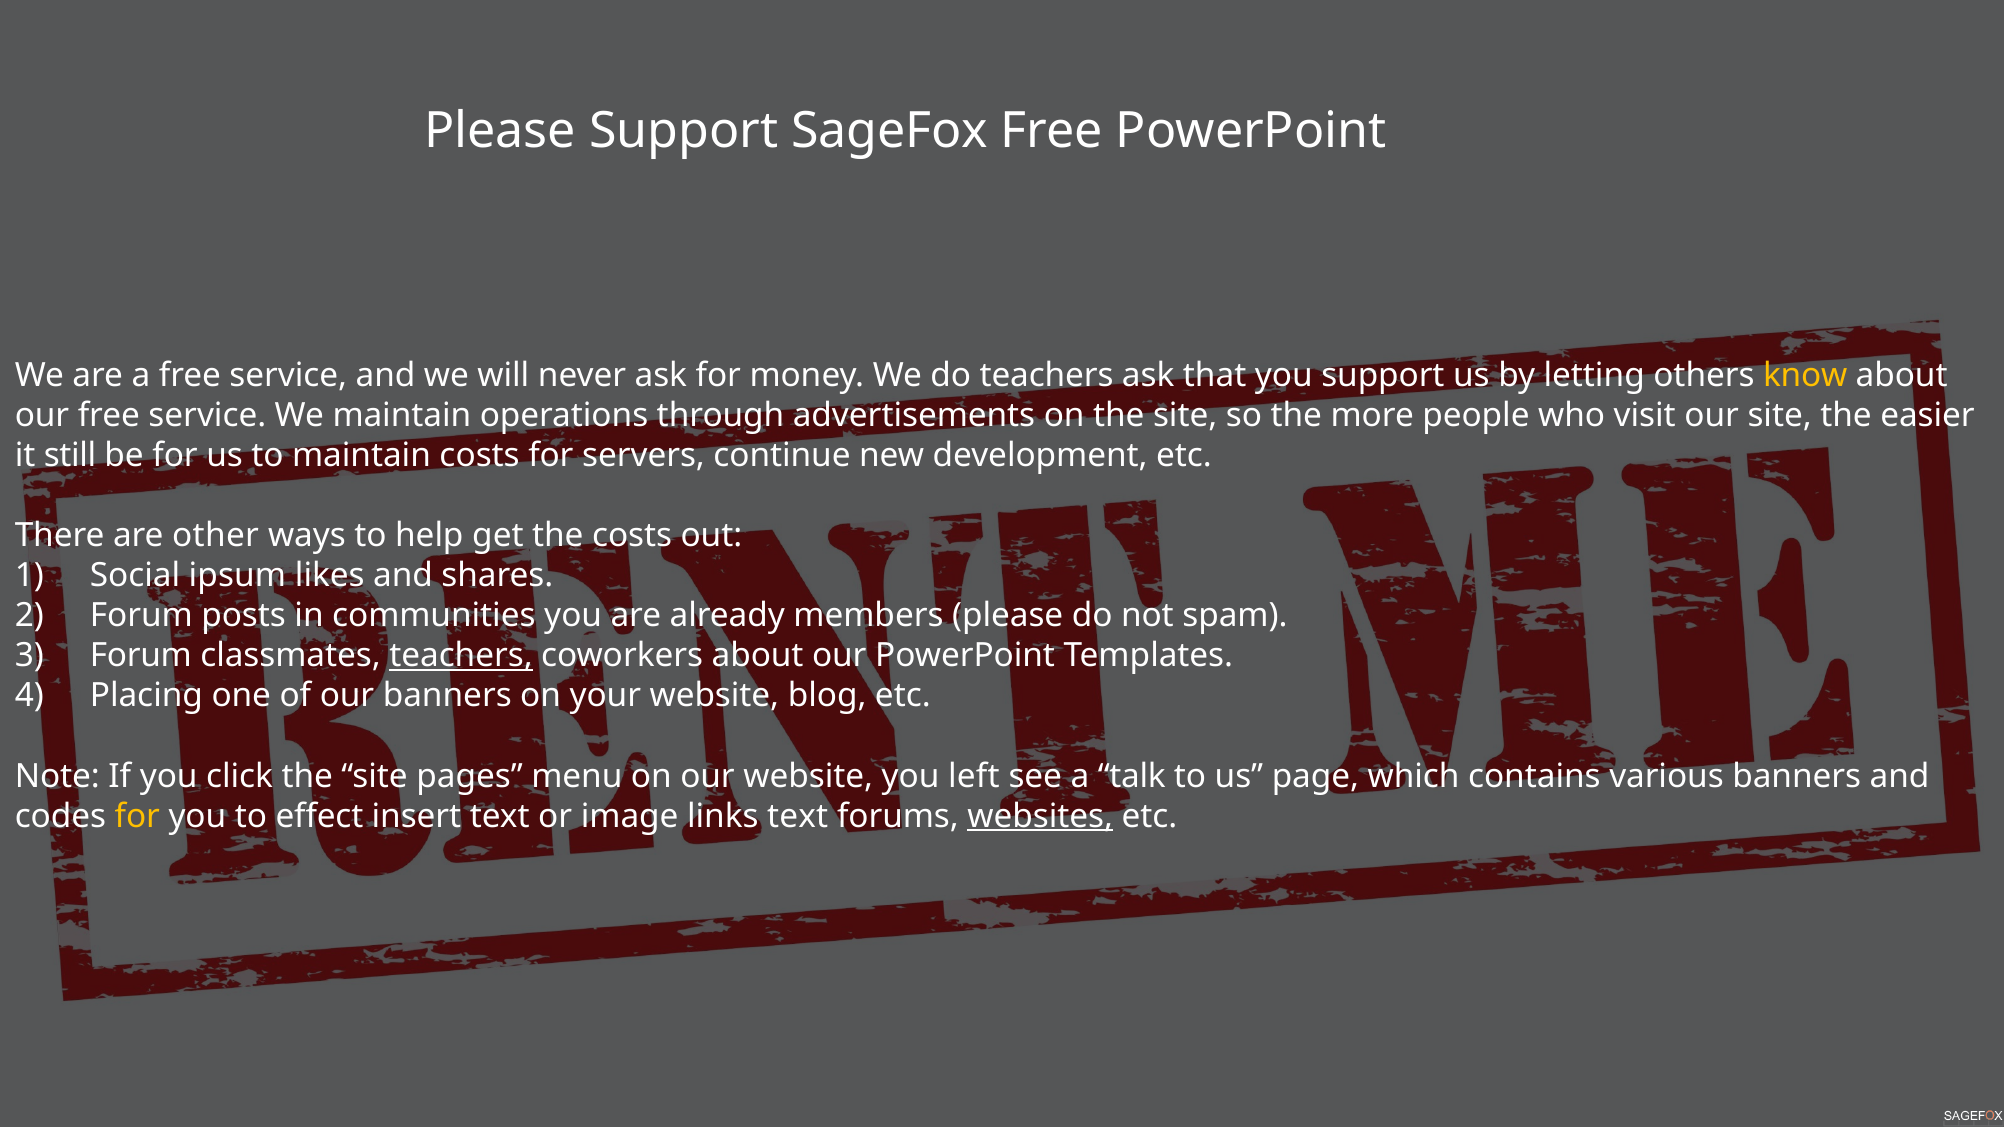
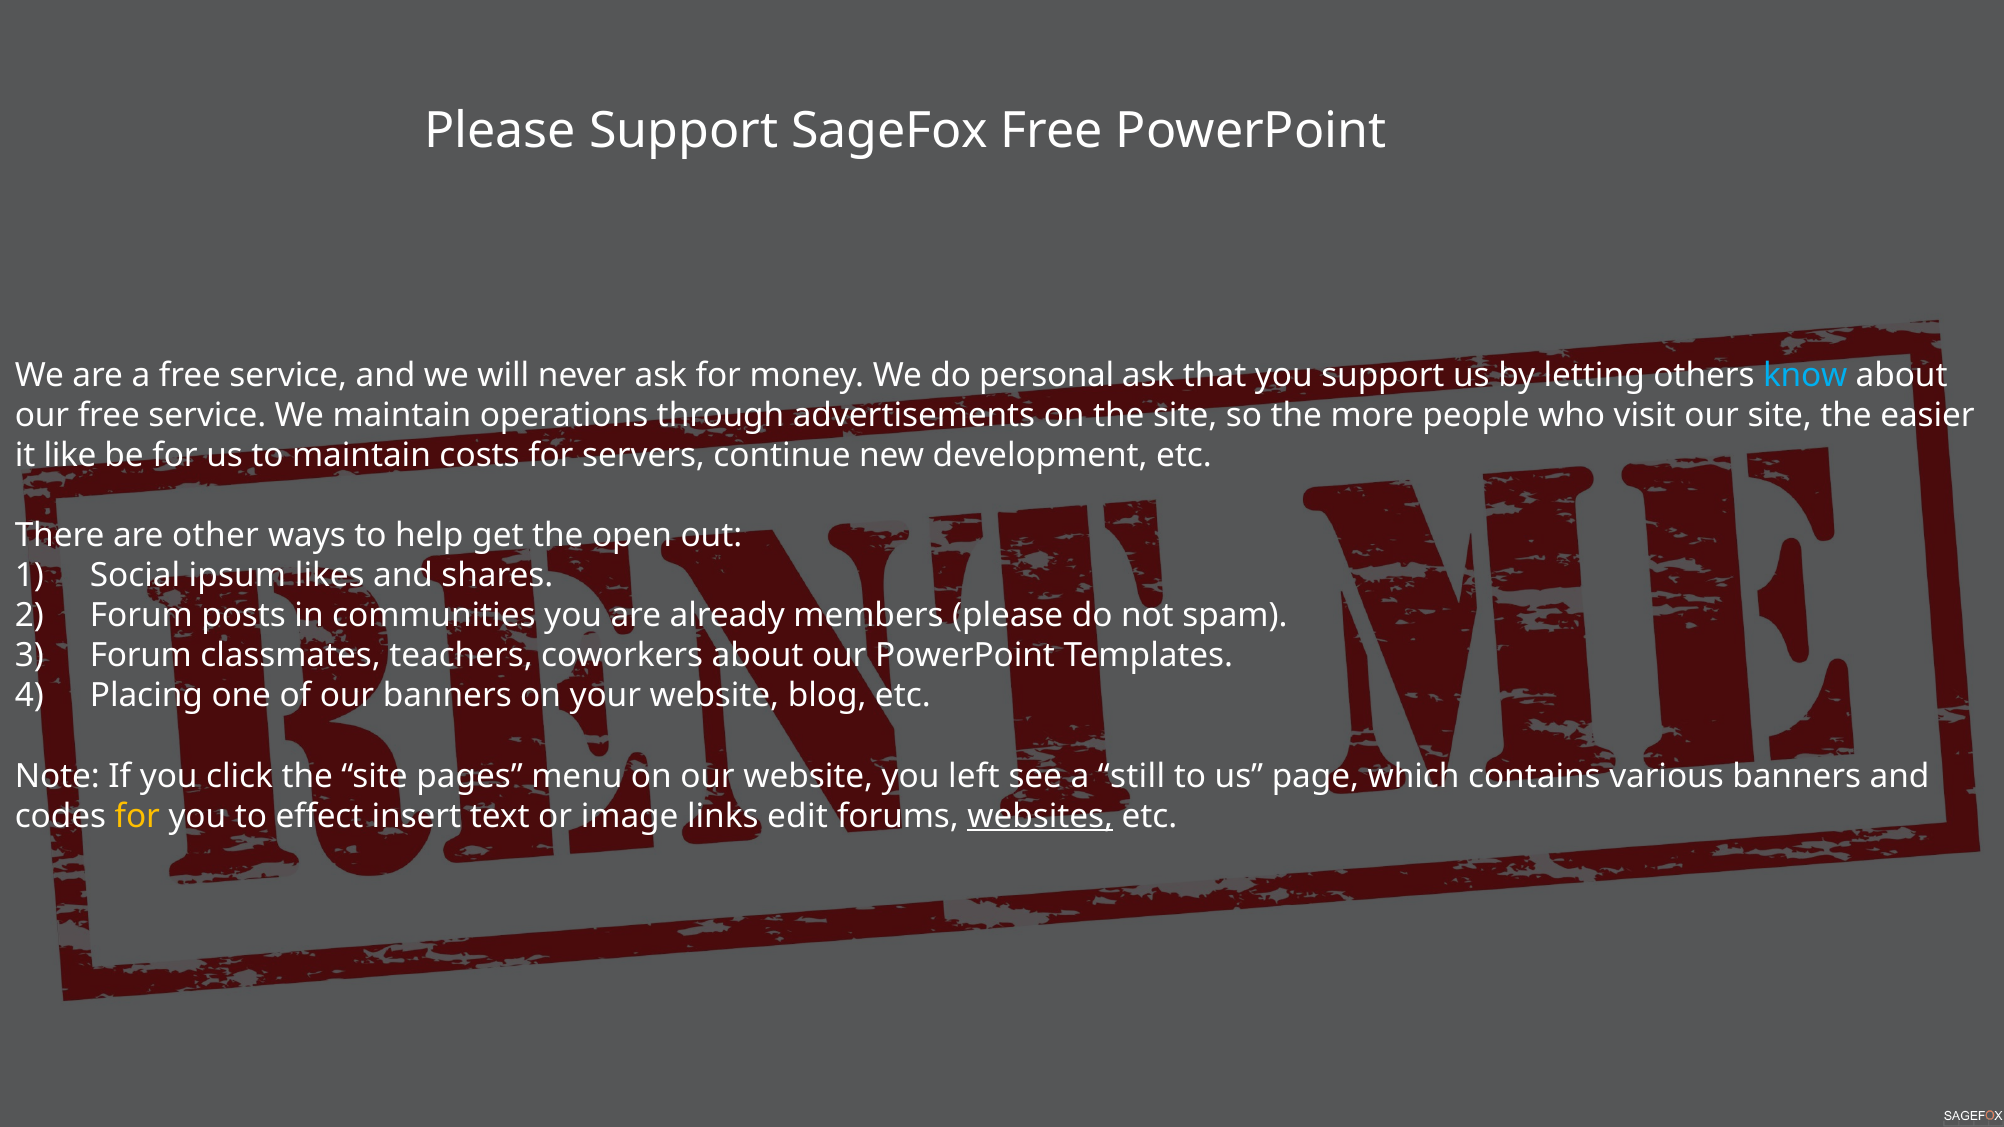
do teachers: teachers -> personal (1047, 376)
know colour: yellow -> light blue (1805, 376)
still: still -> like (70, 456)
the costs: costs -> open (632, 536)
teachers underline: present -> none (461, 656)
talk: talk -> still (1131, 776)
links text: text -> edit (798, 816)
